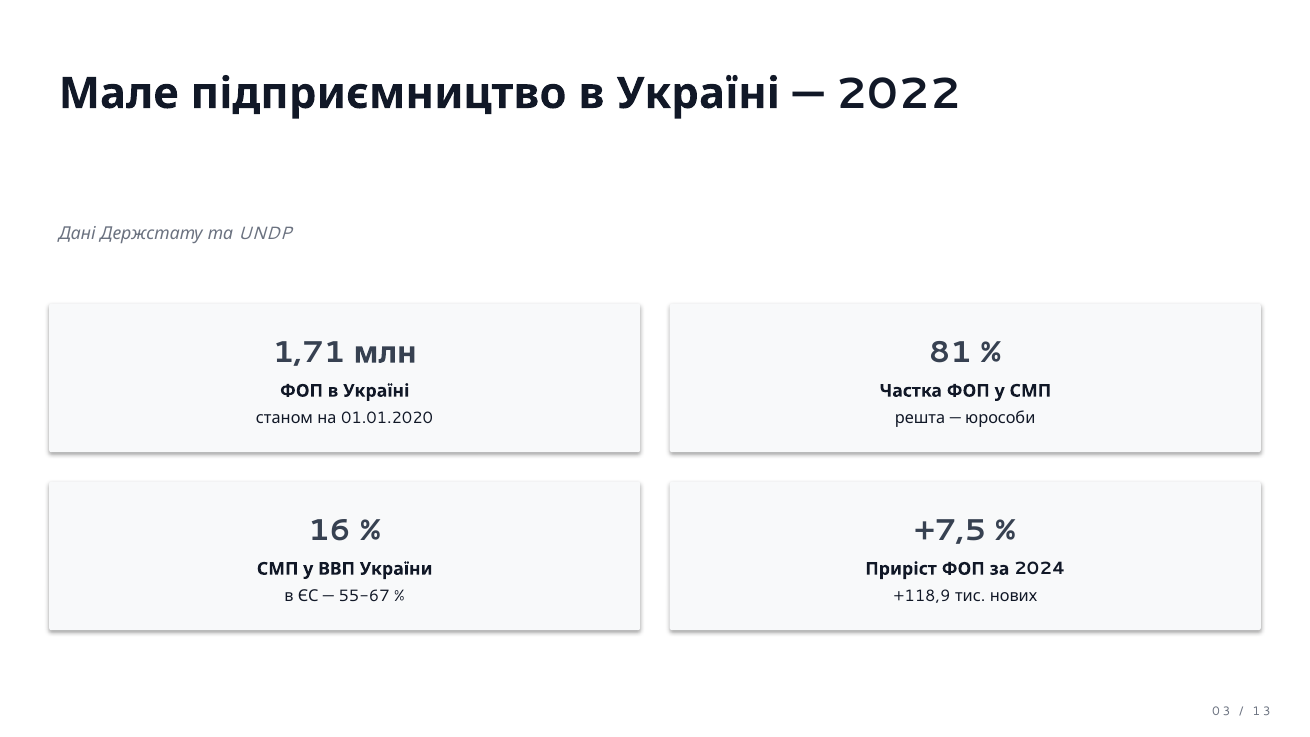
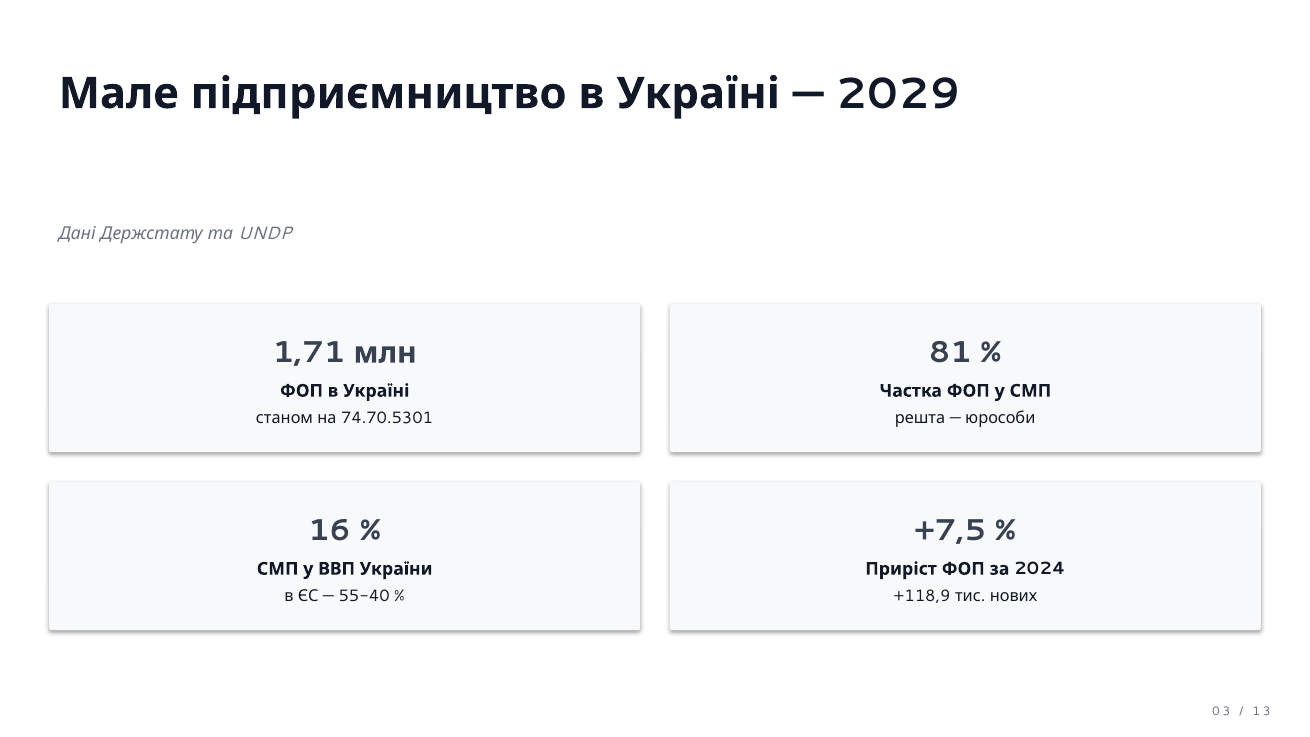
2022: 2022 -> 2029 (898, 94)
01.01.2020: 01.01.2020 -> 74.70.5301 (387, 418)
55-67: 55-67 -> 55-40 (364, 596)
